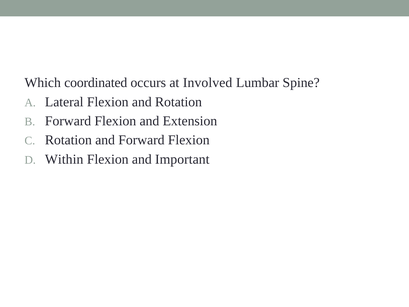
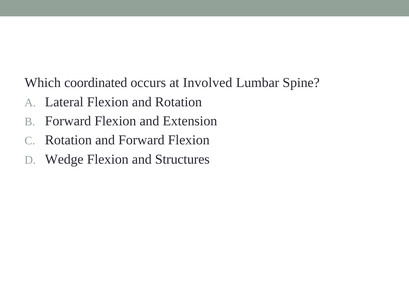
Within: Within -> Wedge (64, 159)
Important: Important -> Structures (182, 159)
